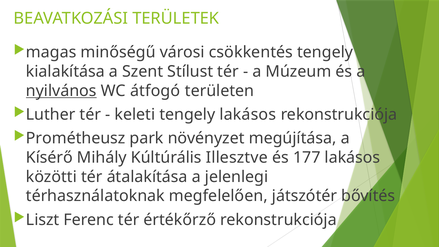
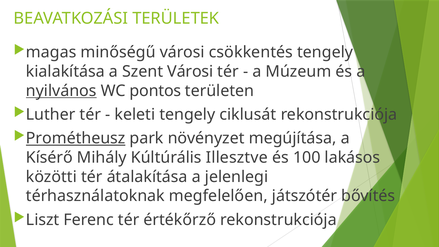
Szent Stílust: Stílust -> Városi (190, 72)
átfogó: átfogó -> pontos (155, 91)
tengely lakásos: lakásos -> ciklusát (248, 115)
Prométheusz underline: none -> present (76, 138)
177: 177 -> 100 (307, 158)
